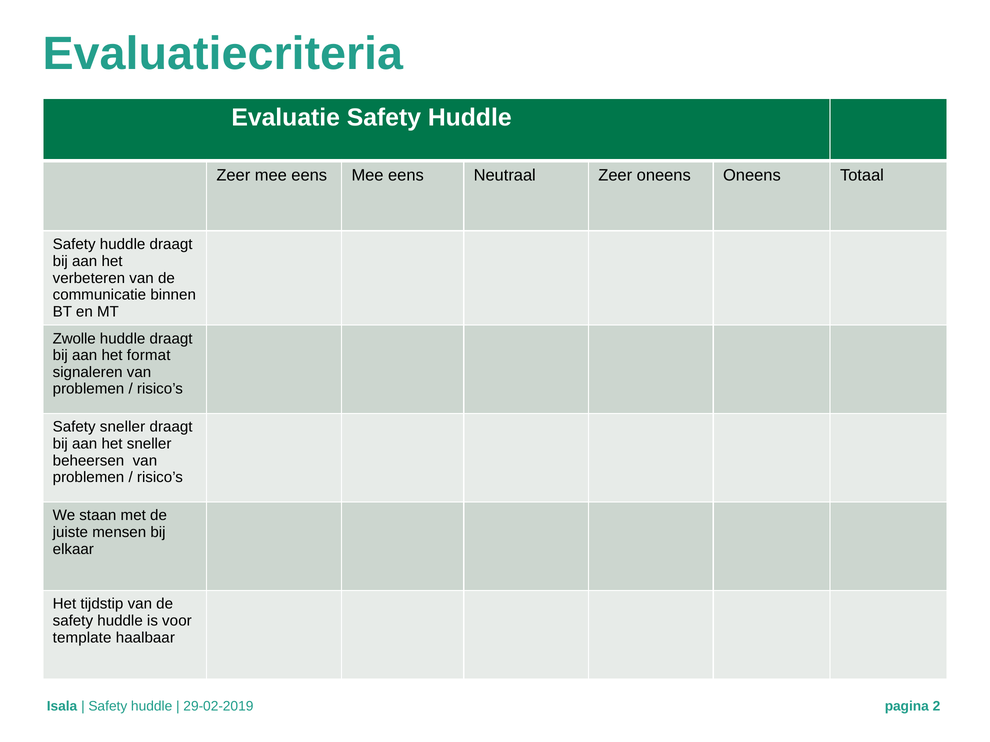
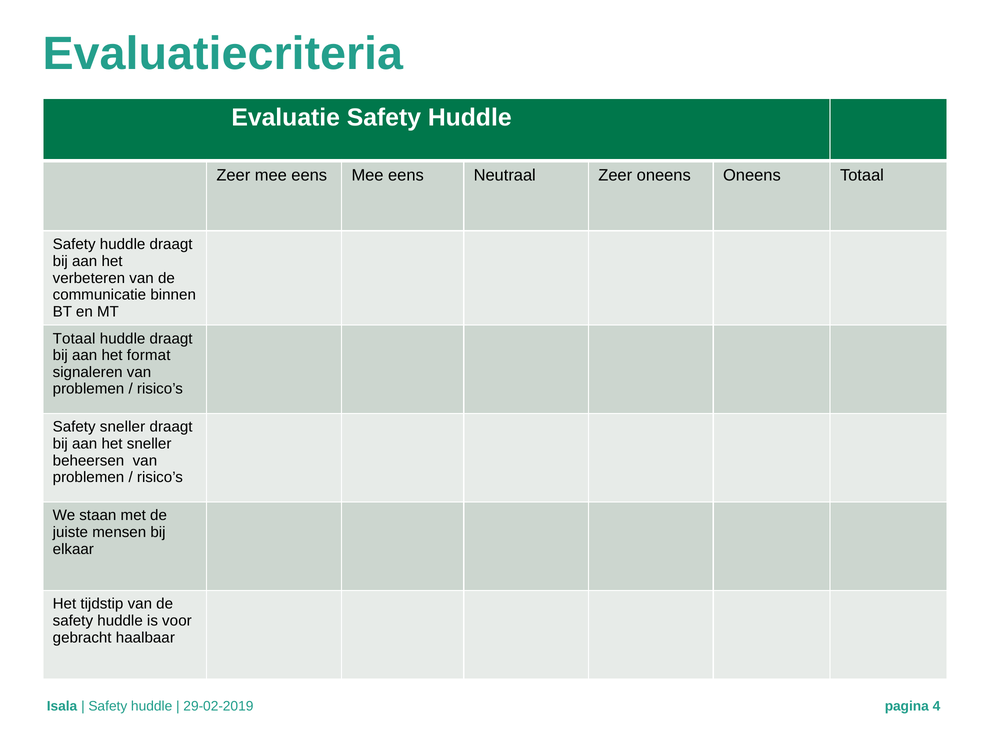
Zwolle: Zwolle -> Totaal (74, 339)
template: template -> gebracht (82, 638)
2: 2 -> 4 (936, 707)
